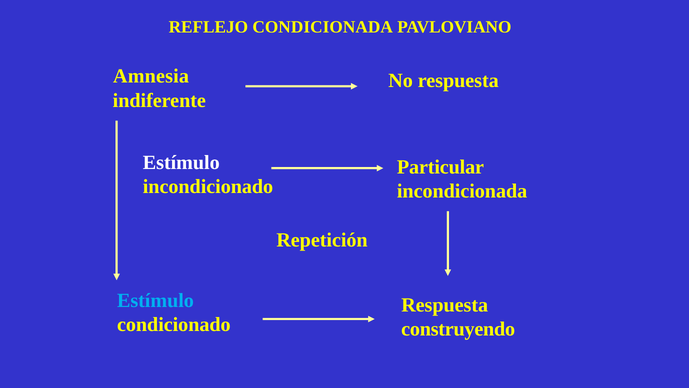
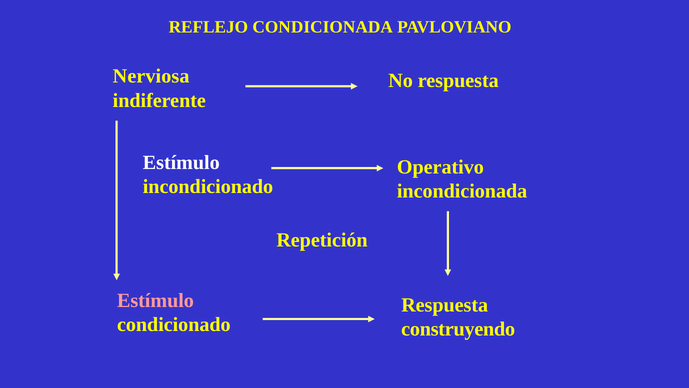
Amnesia: Amnesia -> Nerviosa (151, 76)
Particular: Particular -> Operativo (440, 167)
Estímulo colour: light blue -> pink (155, 300)
